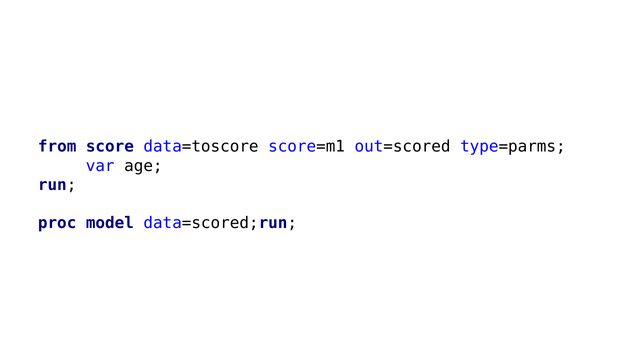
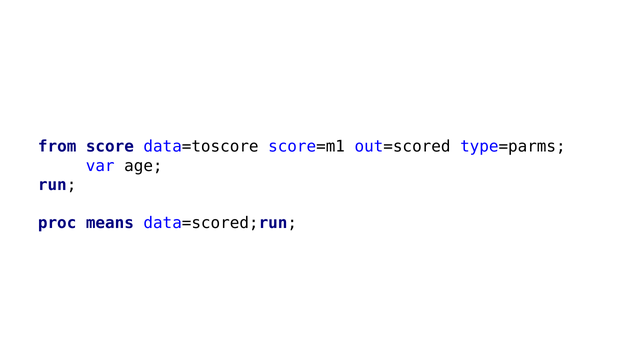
model: model -> means (110, 223)
